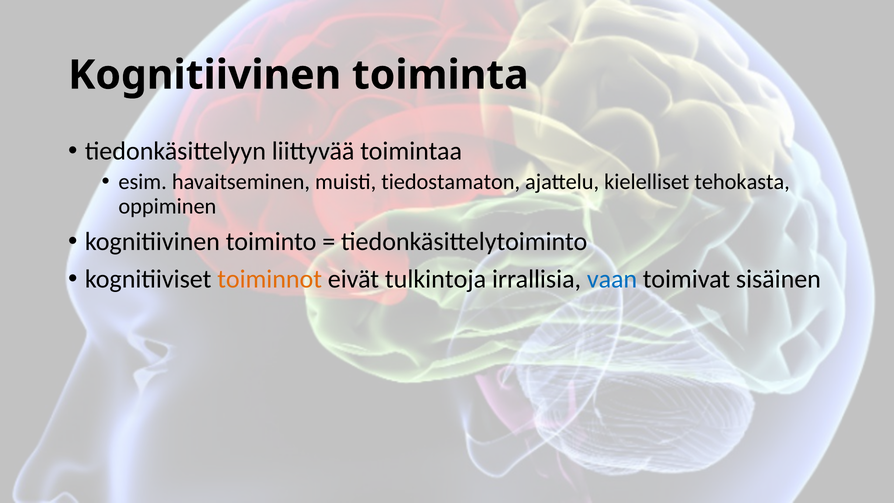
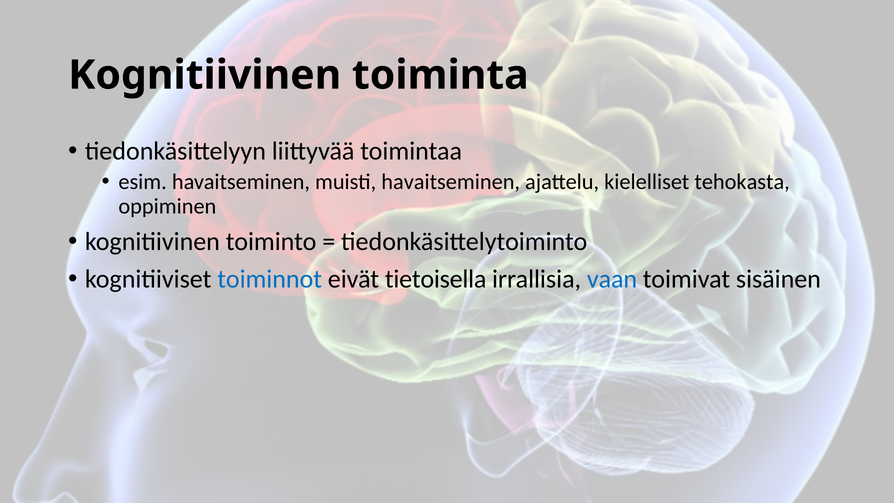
muisti tiedostamaton: tiedostamaton -> havaitseminen (451, 182)
toiminnot colour: orange -> blue (270, 279)
tulkintoja: tulkintoja -> tietoisella (436, 279)
